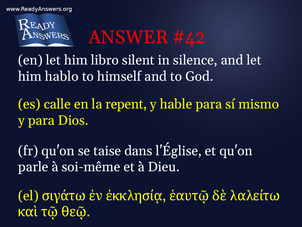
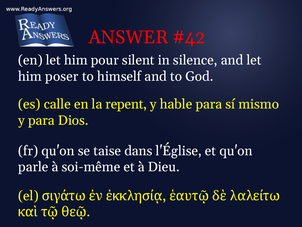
libro: libro -> pour (105, 60)
hablo: hablo -> poser (62, 76)
